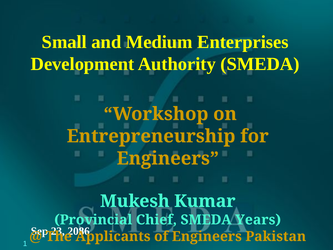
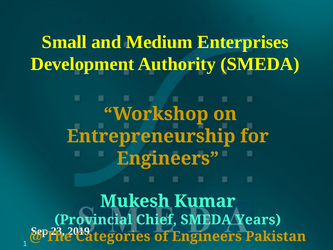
2086: 2086 -> 2019 (79, 231)
Applicants: Applicants -> Categories (113, 236)
